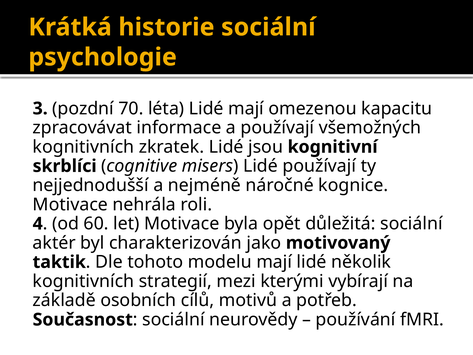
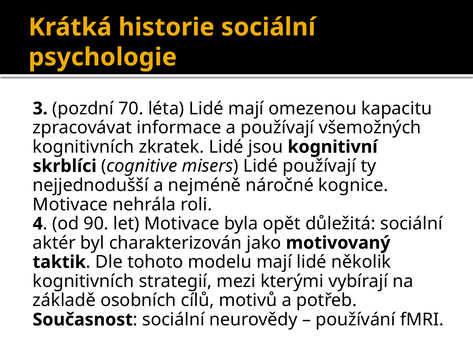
60: 60 -> 90 (96, 224)
